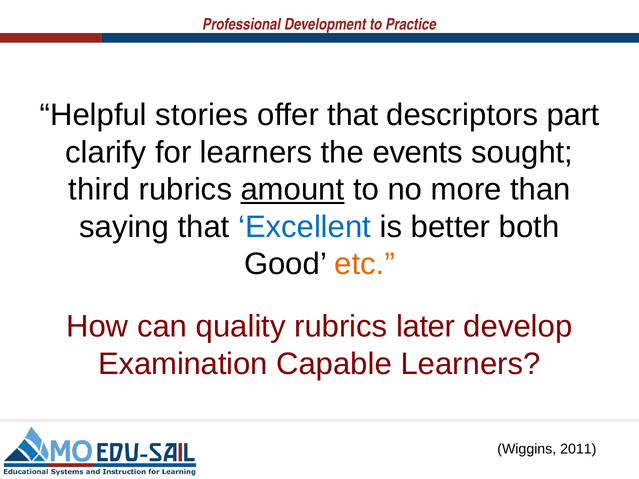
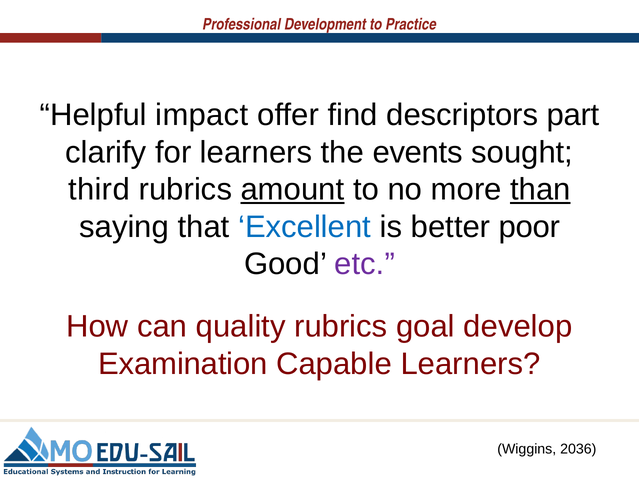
stories: stories -> impact (202, 115)
offer that: that -> find (353, 115)
than underline: none -> present (540, 190)
both: both -> poor (529, 227)
etc colour: orange -> purple (365, 264)
later: later -> goal (425, 327)
2011: 2011 -> 2036 (578, 449)
